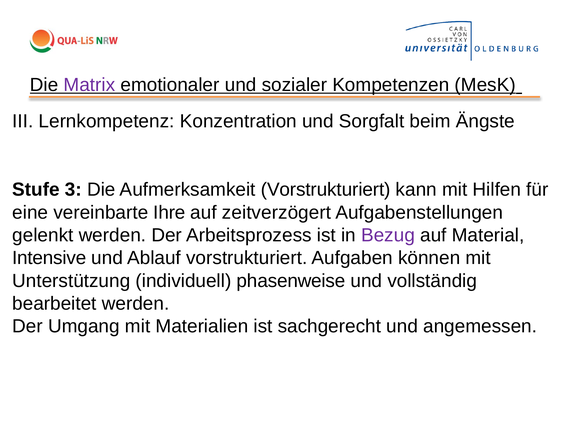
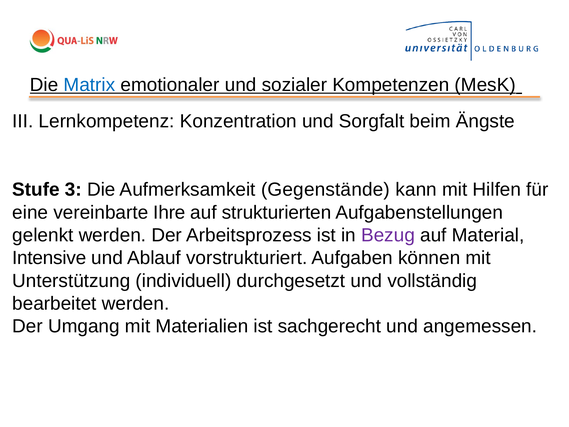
Matrix colour: purple -> blue (89, 85)
Aufmerksamkeit Vorstrukturiert: Vorstrukturiert -> Gegenstände (326, 190)
zeitverzögert: zeitverzögert -> strukturierten (277, 212)
phasenweise: phasenweise -> durchgesetzt (291, 281)
